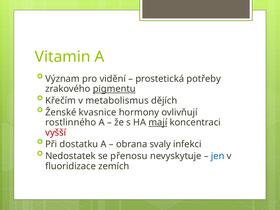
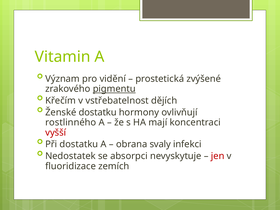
potřeby: potřeby -> zvýšené (204, 79)
metabolismus: metabolismus -> vstřebatelnost (117, 101)
Ženské kvasnice: kvasnice -> dostatku (98, 112)
mají underline: present -> none (158, 122)
přenosu: přenosu -> absorpci (129, 156)
jen colour: blue -> red (218, 156)
